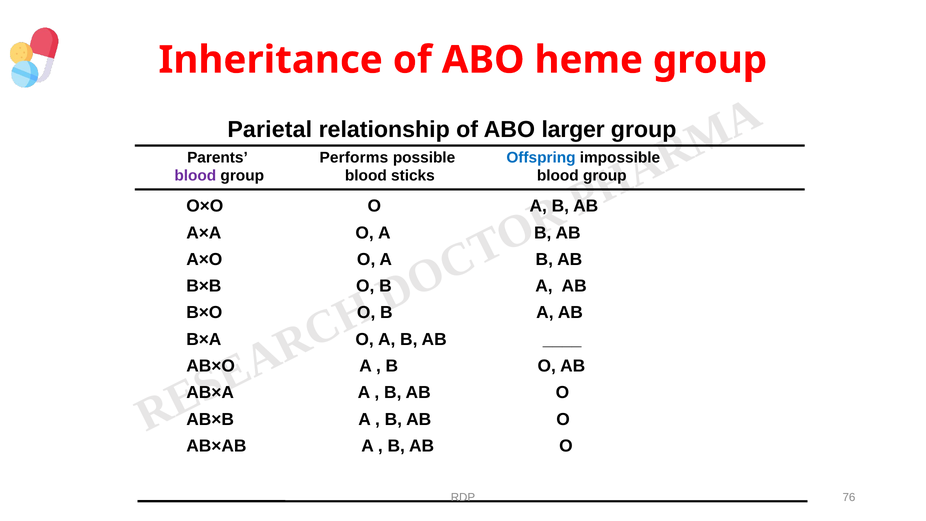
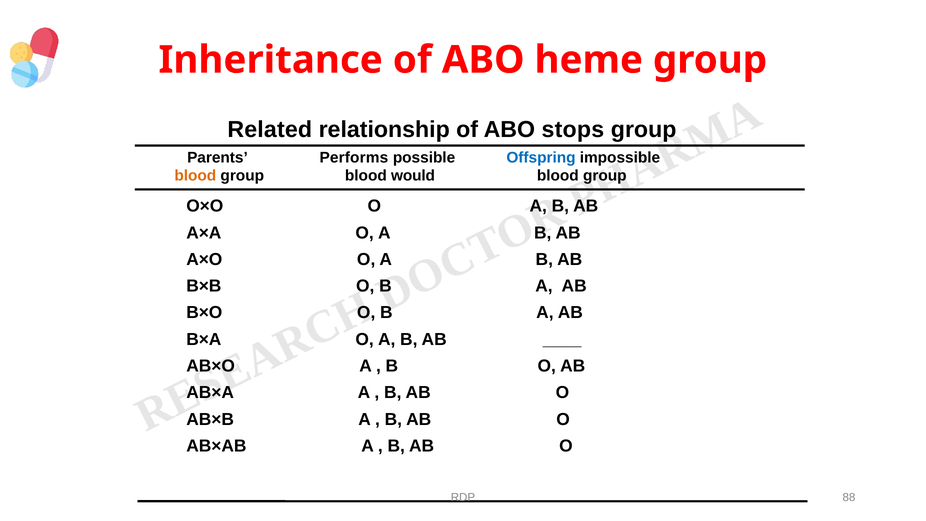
Parietal: Parietal -> Related (270, 130)
larger: larger -> stops (573, 130)
blood colour: purple -> orange (195, 175)
sticks: sticks -> would (413, 175)
76: 76 -> 88 (849, 497)
